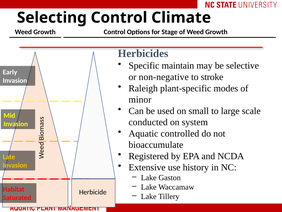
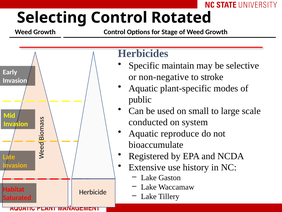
Climate: Climate -> Rotated (181, 18)
Raleigh: Raleigh -> Aquatic (143, 88)
minor: minor -> public (140, 99)
controlled: controlled -> reproduce (180, 133)
